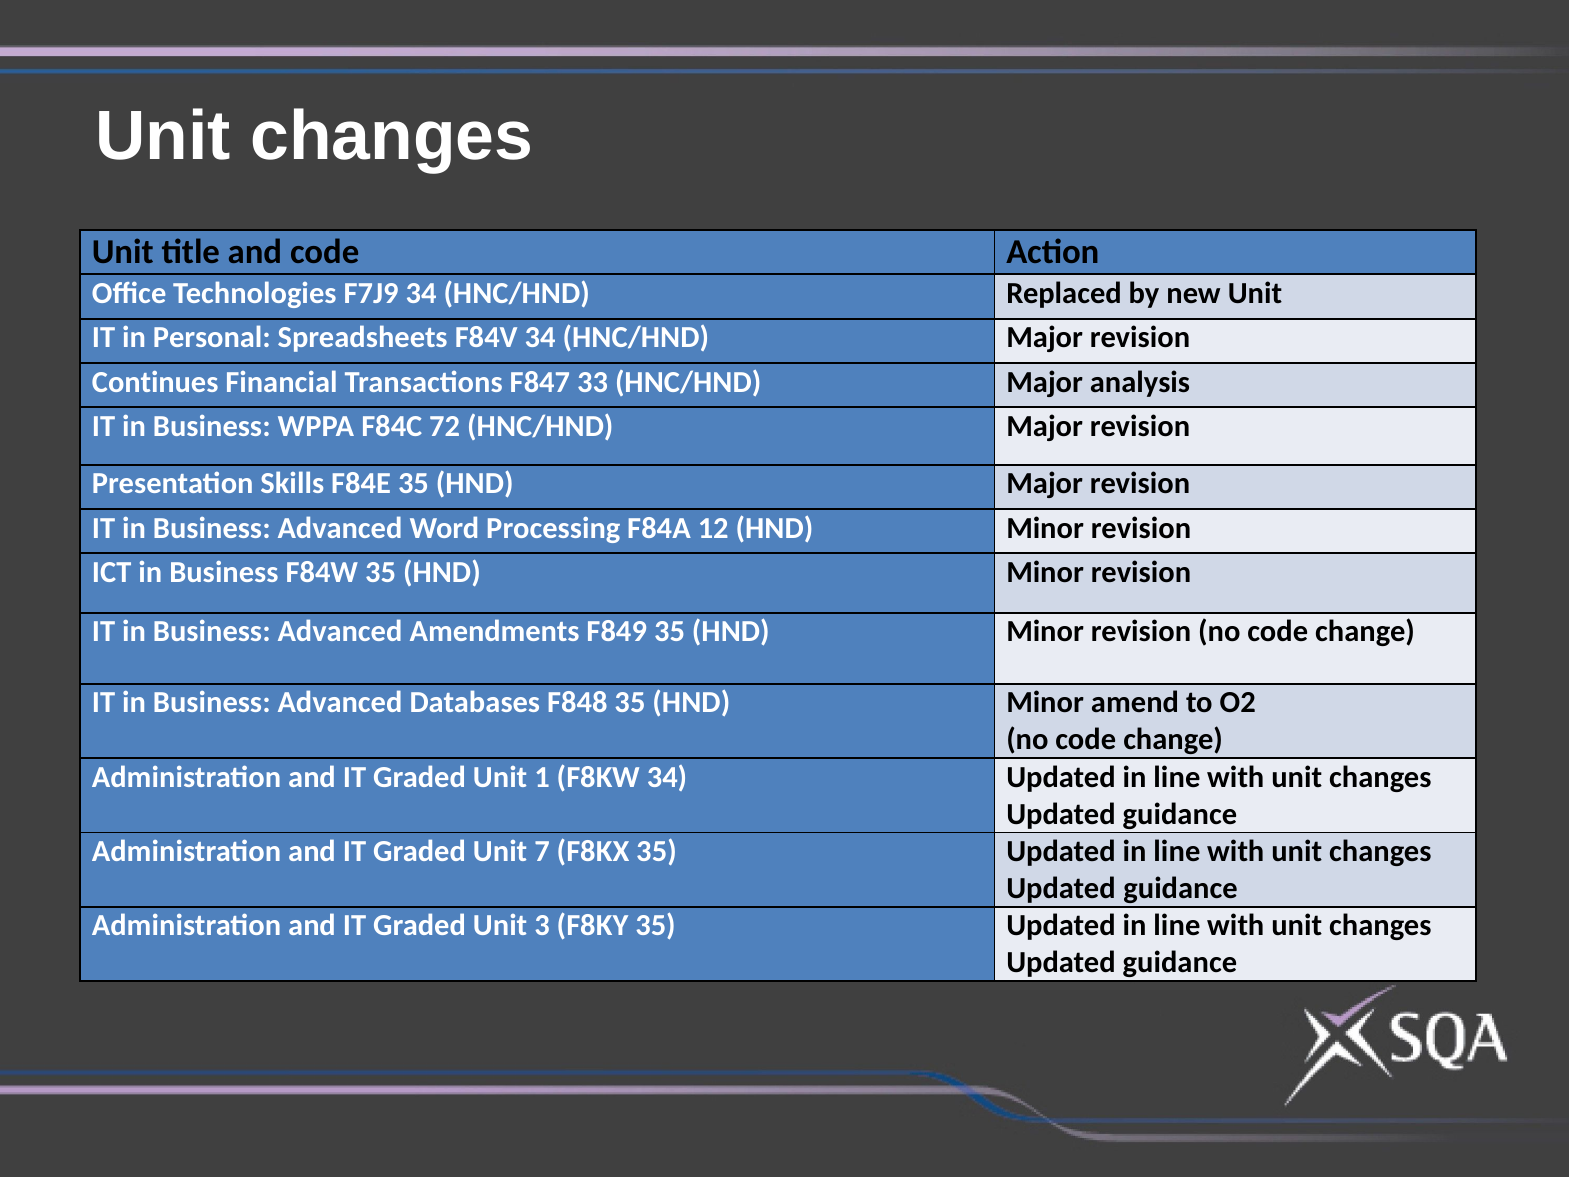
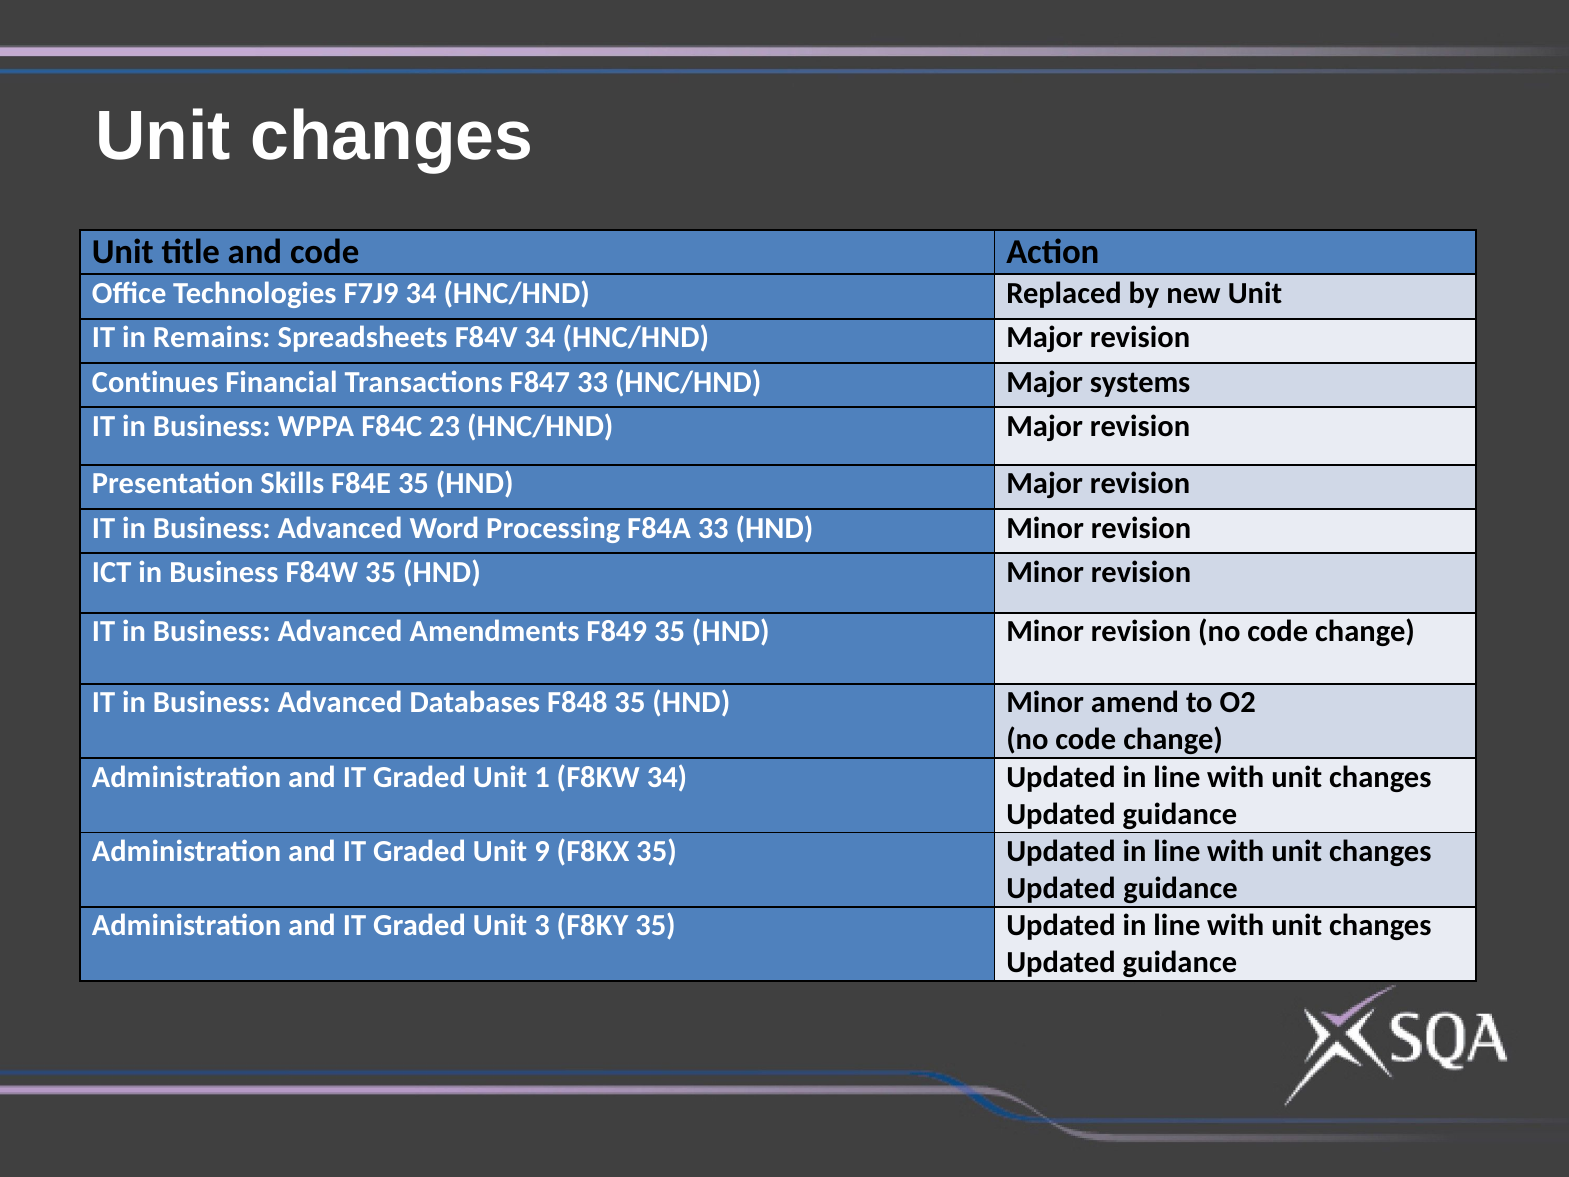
Personal: Personal -> Remains (212, 338)
analysis: analysis -> systems (1140, 382)
72: 72 -> 23 (445, 426)
F84A 12: 12 -> 33 (713, 528)
7: 7 -> 9 (542, 851)
